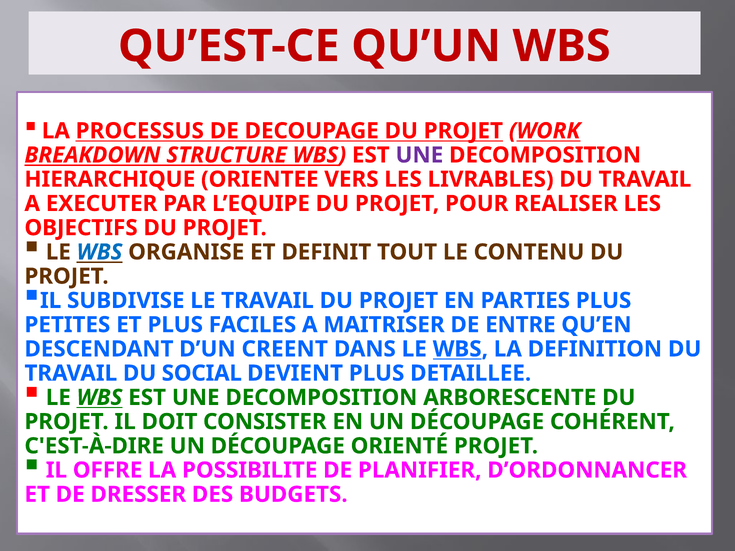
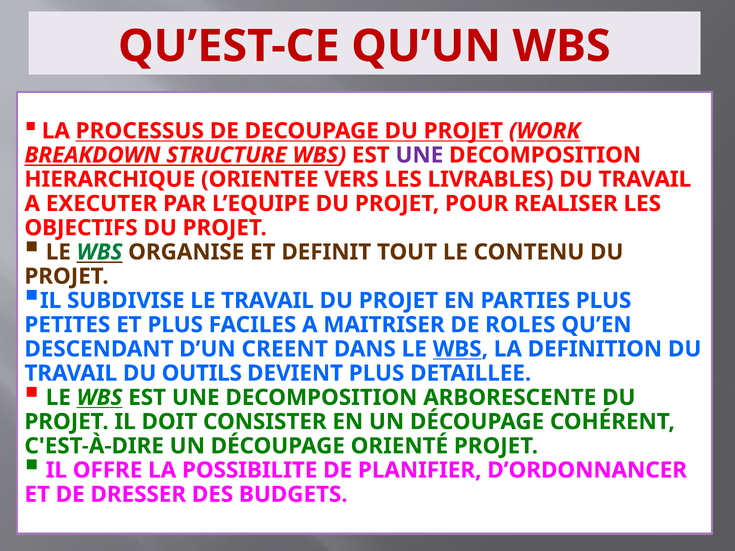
WBS colour: blue -> green (100, 252)
ENTRE: ENTRE -> ROLES (520, 325)
SOCIAL: SOCIAL -> OUTILS (202, 373)
